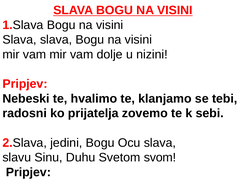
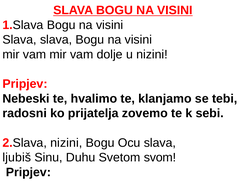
2.Slava jedini: jedini -> nizini (66, 143)
slavu: slavu -> ljubiš (17, 158)
